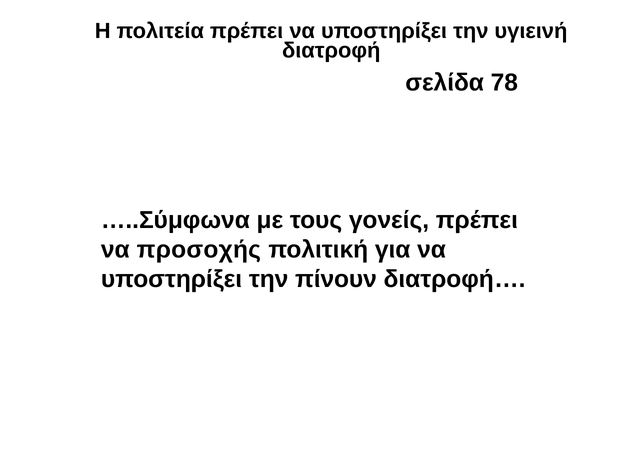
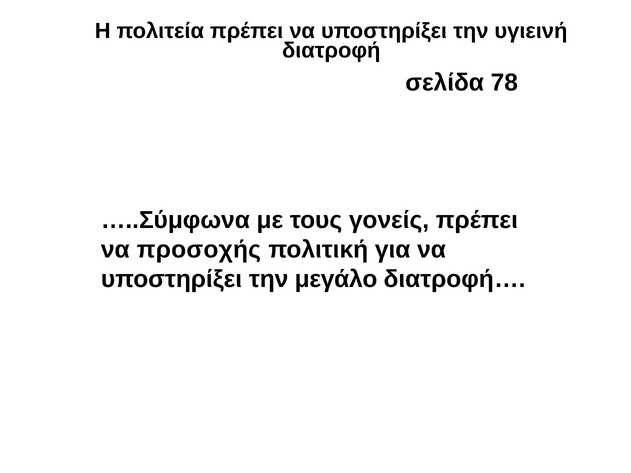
πίνουν: πίνουν -> μεγάλο (336, 279)
